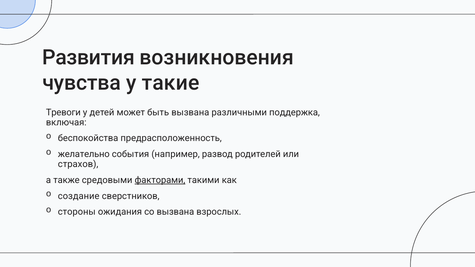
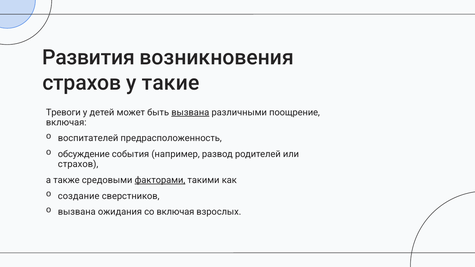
чувства: чувства -> страхов (82, 83)
вызвана underline: none -> present (190, 112)
поддержка: поддержка -> поощрение (295, 112)
беспокойства: беспокойства -> воспитателей (88, 138)
желательно: желательно -> обсуждение (84, 154)
стороны: стороны -> вызвана (77, 212)
со вызвана: вызвана -> включая (175, 212)
